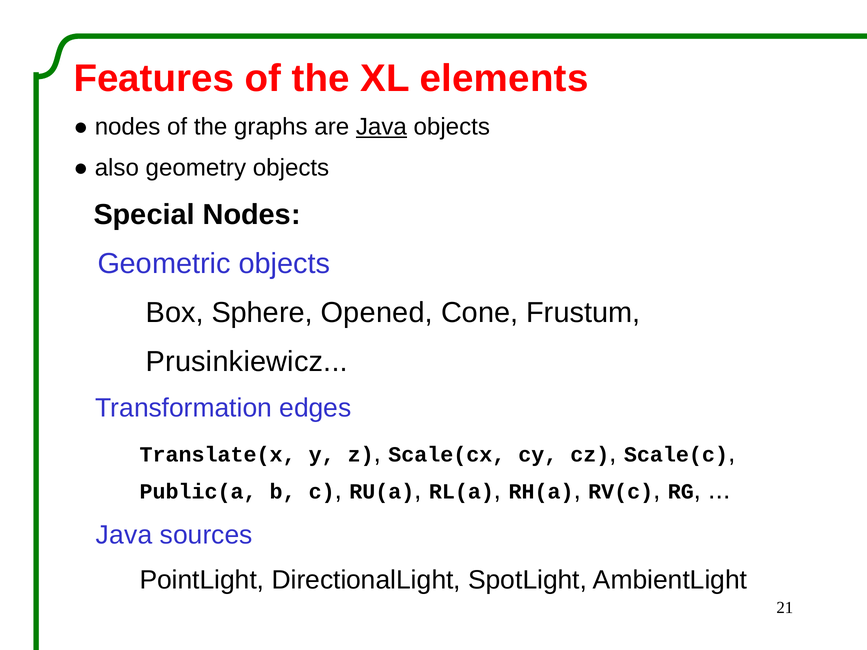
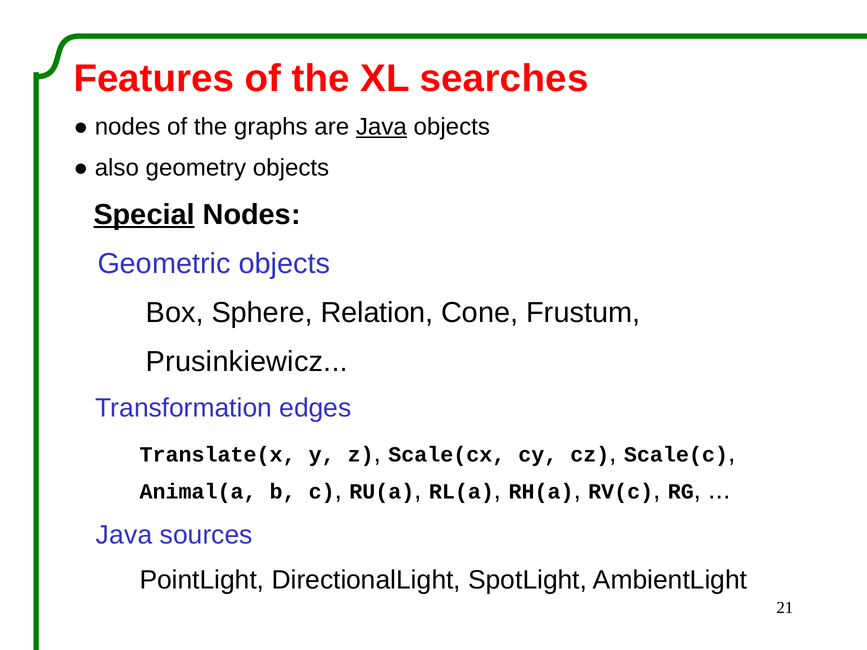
elements: elements -> searches (504, 78)
Special underline: none -> present (144, 215)
Opened: Opened -> Relation (377, 313)
Public(a: Public(a -> Animal(a (198, 492)
